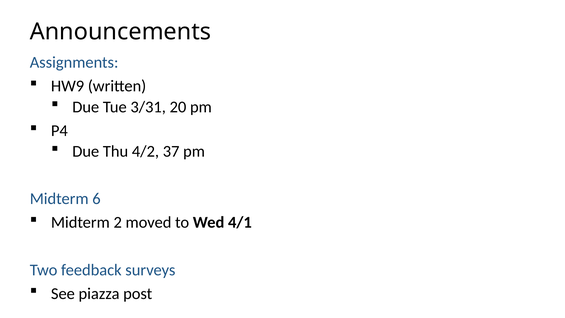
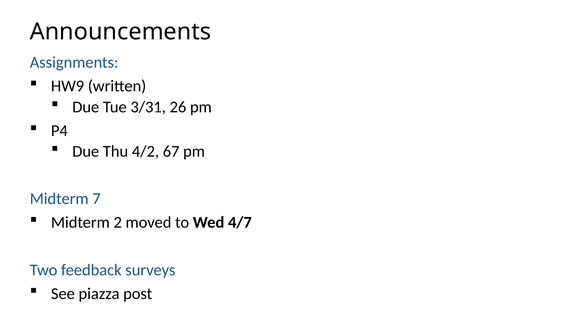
20: 20 -> 26 (178, 107)
37: 37 -> 67 (171, 151)
6: 6 -> 7 (96, 199)
4/1: 4/1 -> 4/7 (240, 222)
